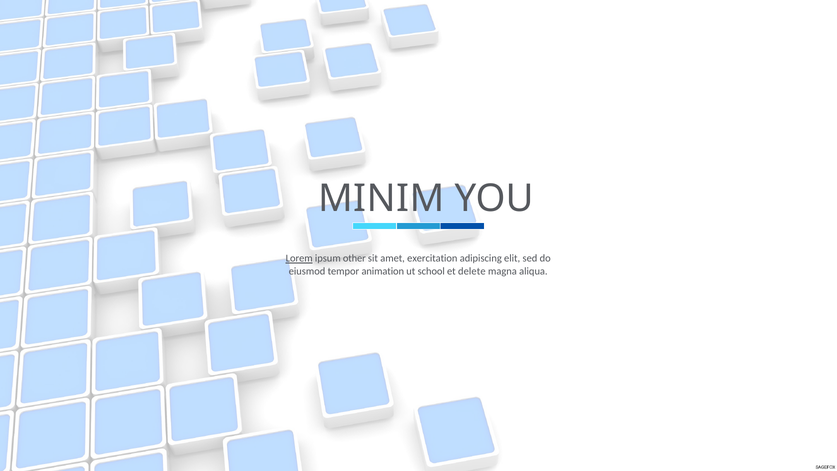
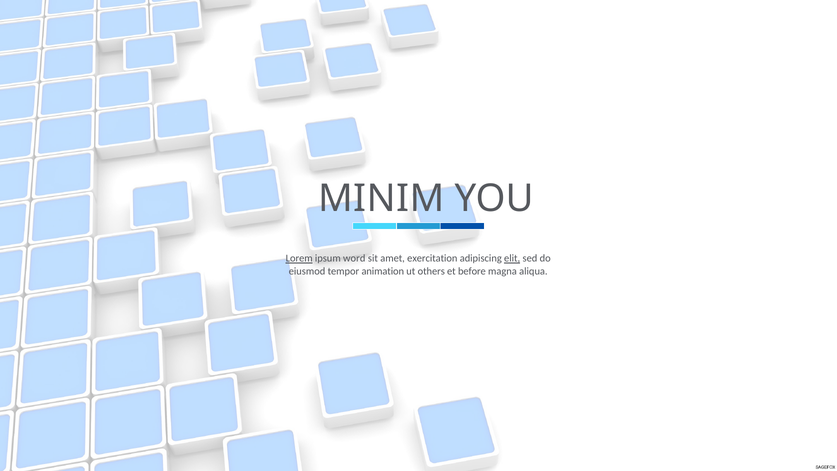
other: other -> word (354, 258)
elit underline: none -> present (512, 258)
school: school -> others (431, 271)
delete: delete -> before (472, 271)
